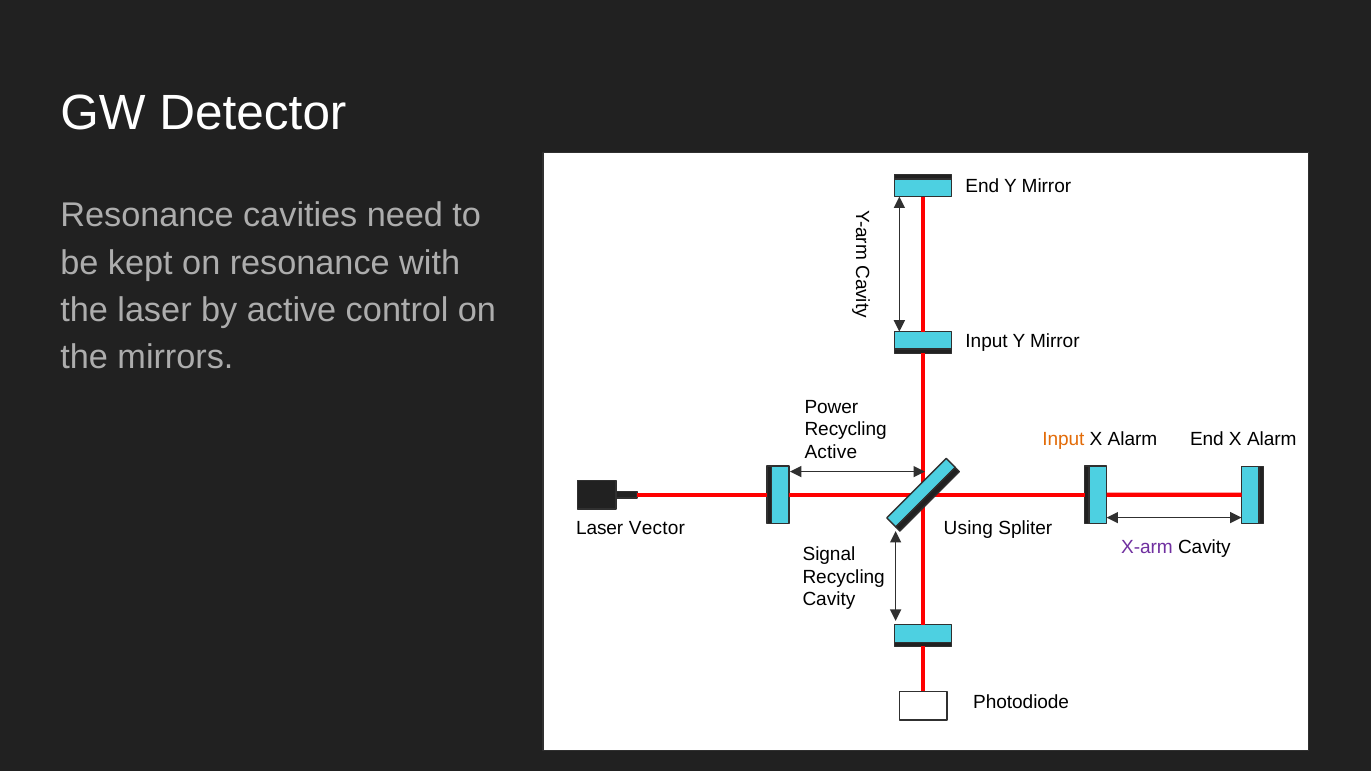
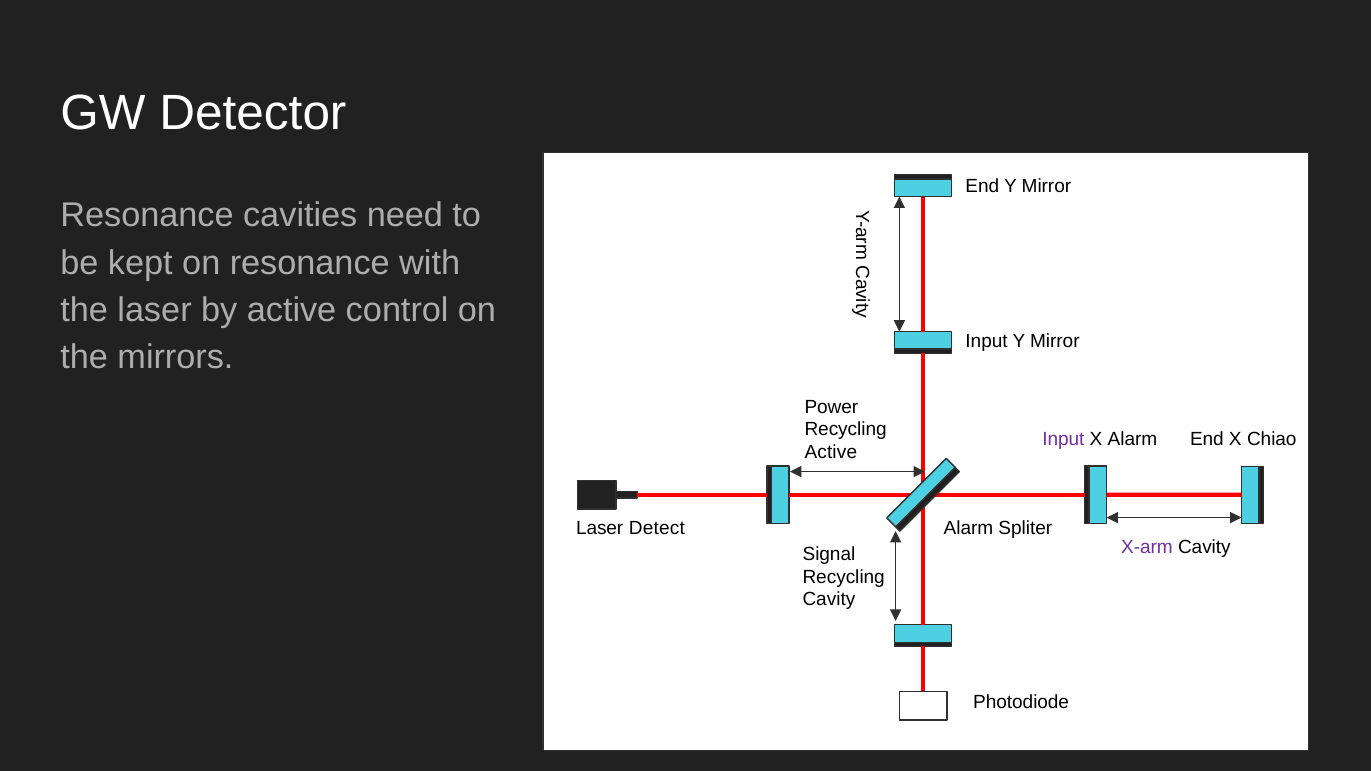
Input colour: orange -> purple (1063, 440)
End X Alarm: Alarm -> Chiao (1272, 440)
Vector: Vector -> Detect (657, 529)
Using: Using -> Alarm (968, 529)
